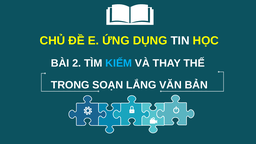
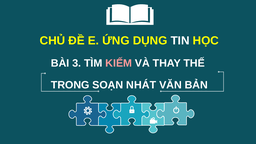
2: 2 -> 3 (77, 63)
KIẾM colour: light blue -> pink (119, 63)
LẮNG: LẮNG -> NHÁT (141, 85)
